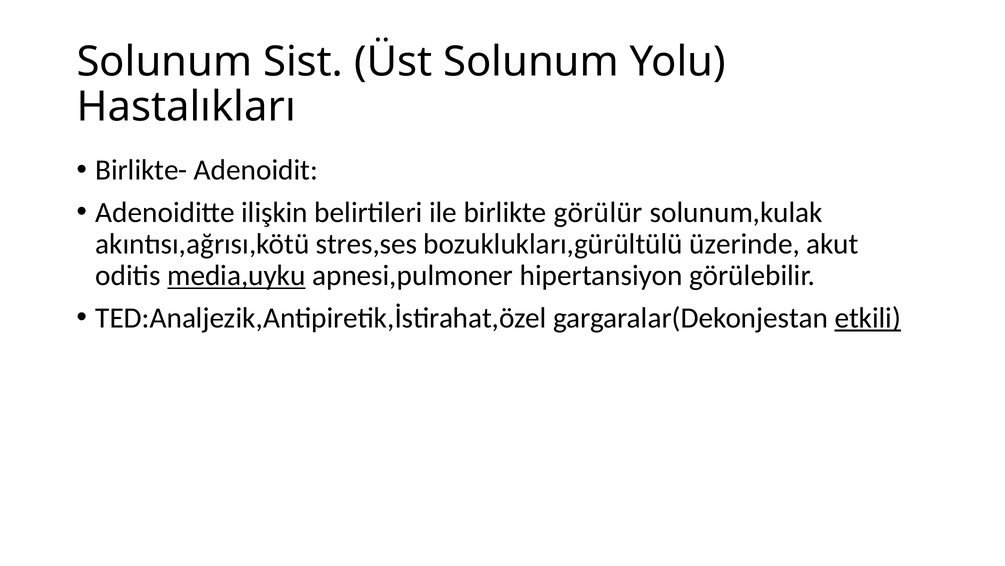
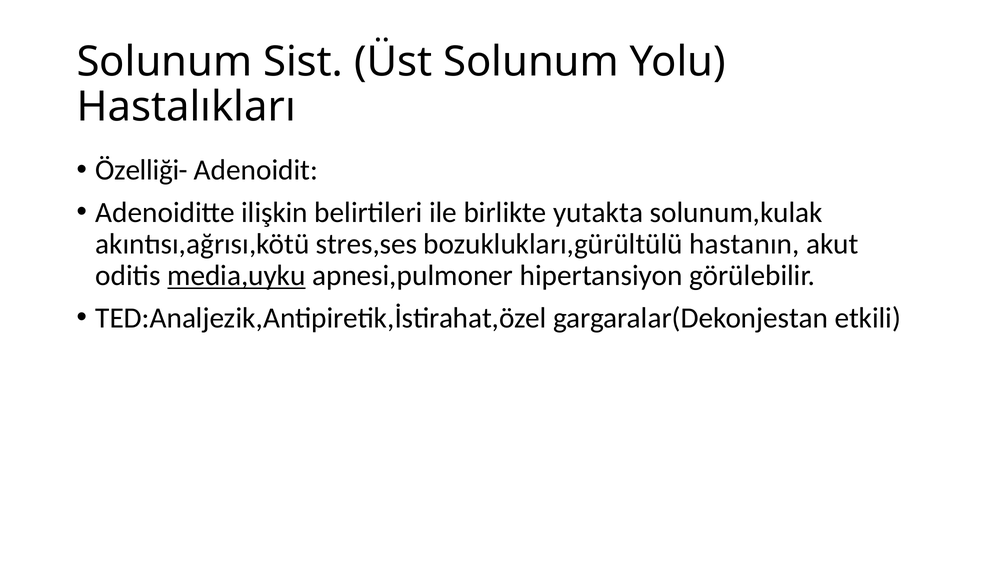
Birlikte-: Birlikte- -> Özelliği- (142, 170)
görülür: görülür -> yutakta (598, 212)
üzerinde: üzerinde -> hastanın (745, 244)
etkili underline: present -> none (868, 318)
